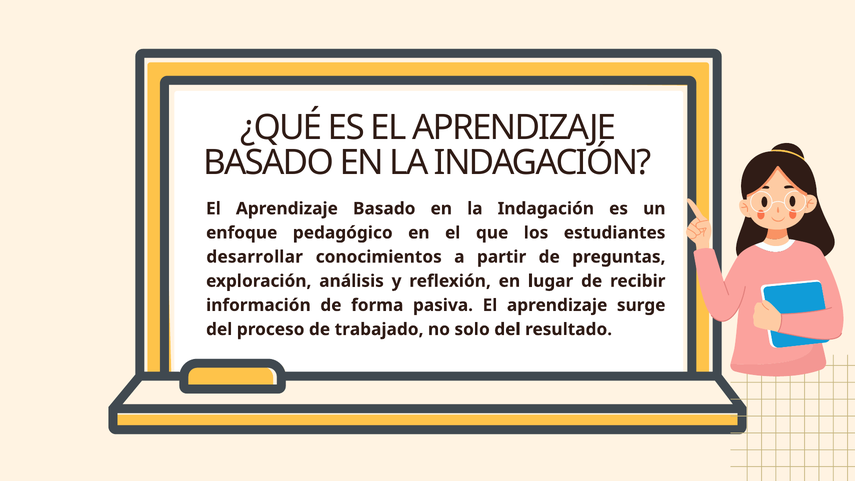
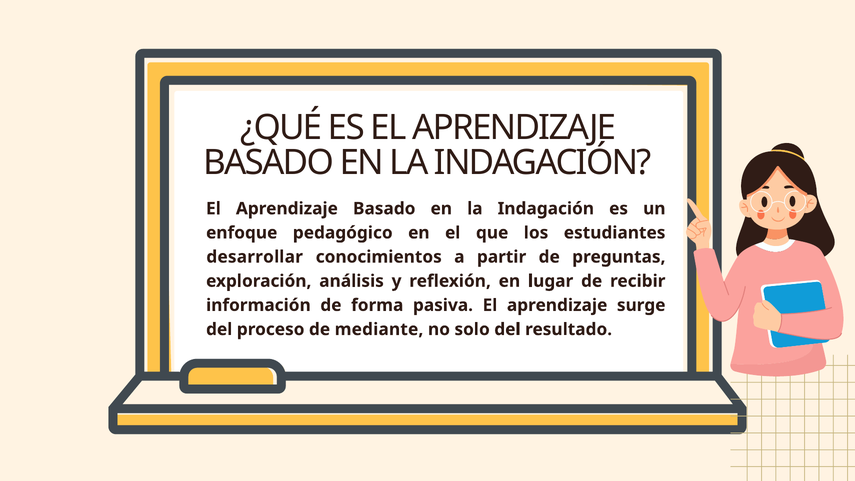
trabajado: trabajado -> mediante (379, 329)
